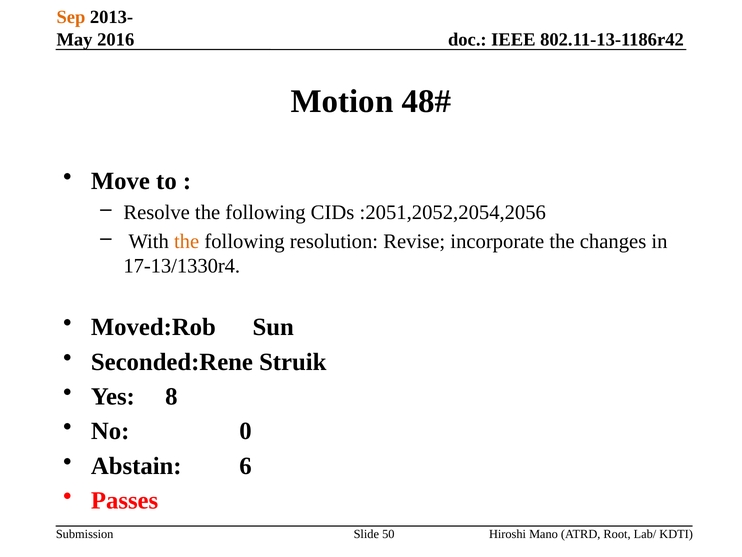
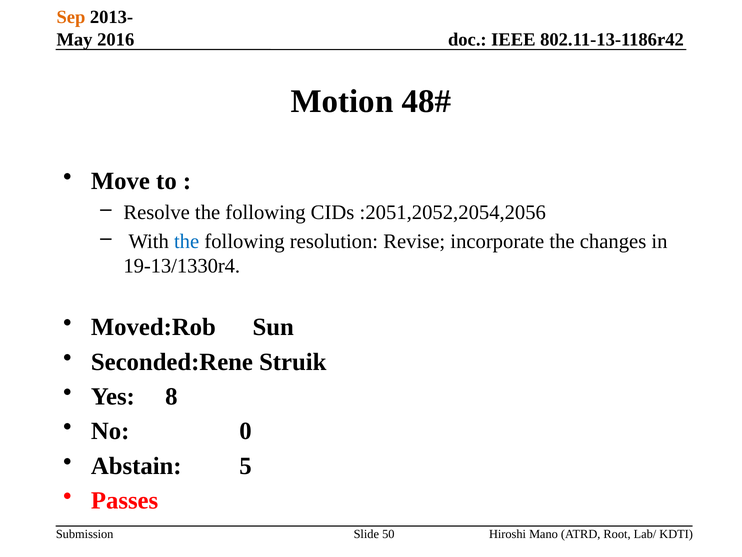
the colour: orange -> blue (187, 241)
17-13/1330r4: 17-13/1330r4 -> 19-13/1330r4 (182, 266)
6: 6 -> 5 (246, 465)
